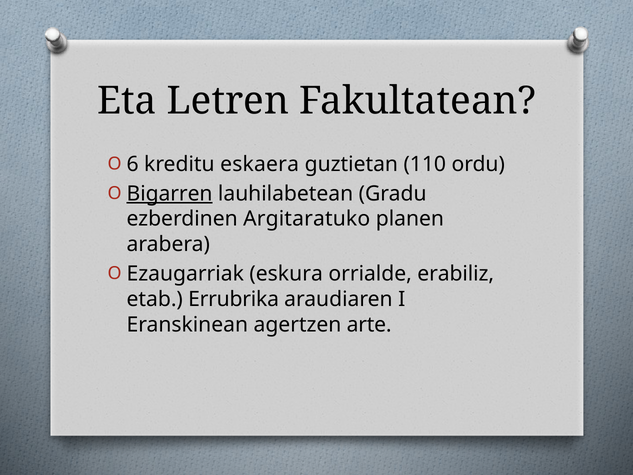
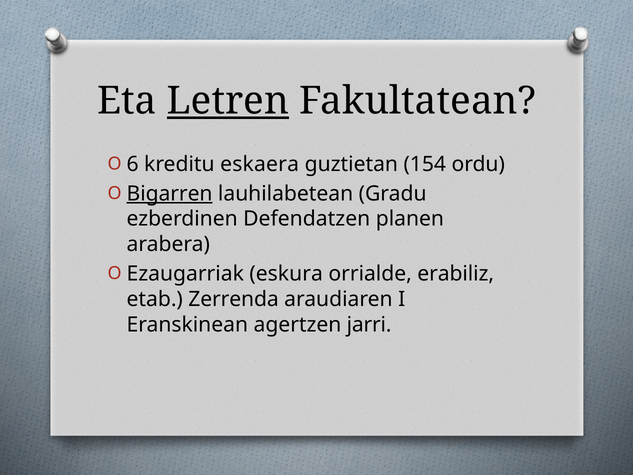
Letren underline: none -> present (228, 101)
110: 110 -> 154 (425, 164)
Argitaratuko: Argitaratuko -> Defendatzen (307, 219)
Errubrika: Errubrika -> Zerrenda (234, 299)
arte: arte -> jarri (369, 324)
